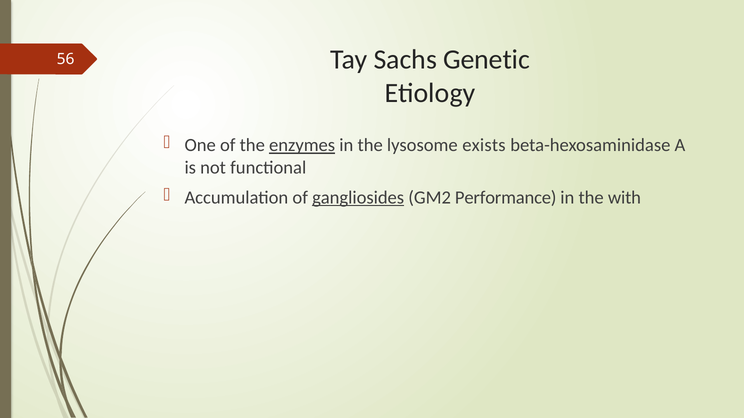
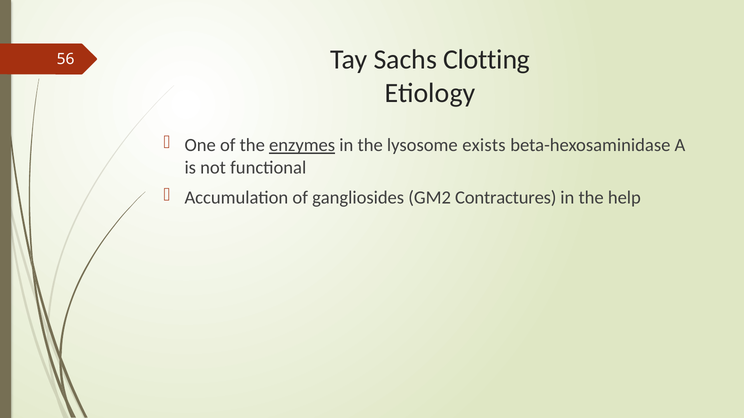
Genetic: Genetic -> Clotting (487, 60)
gangliosides underline: present -> none (358, 198)
Performance: Performance -> Contractures (506, 198)
with: with -> help (624, 198)
